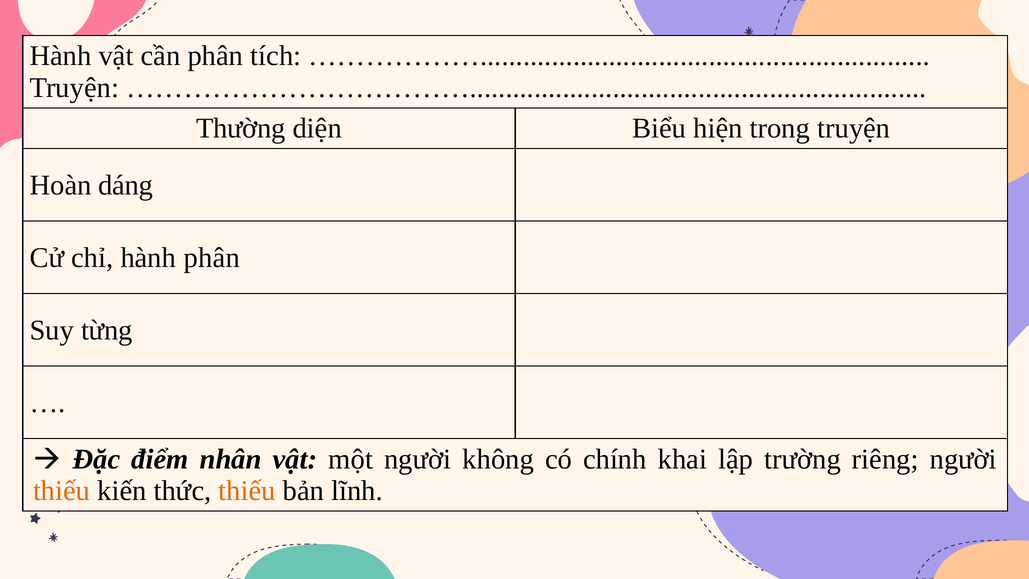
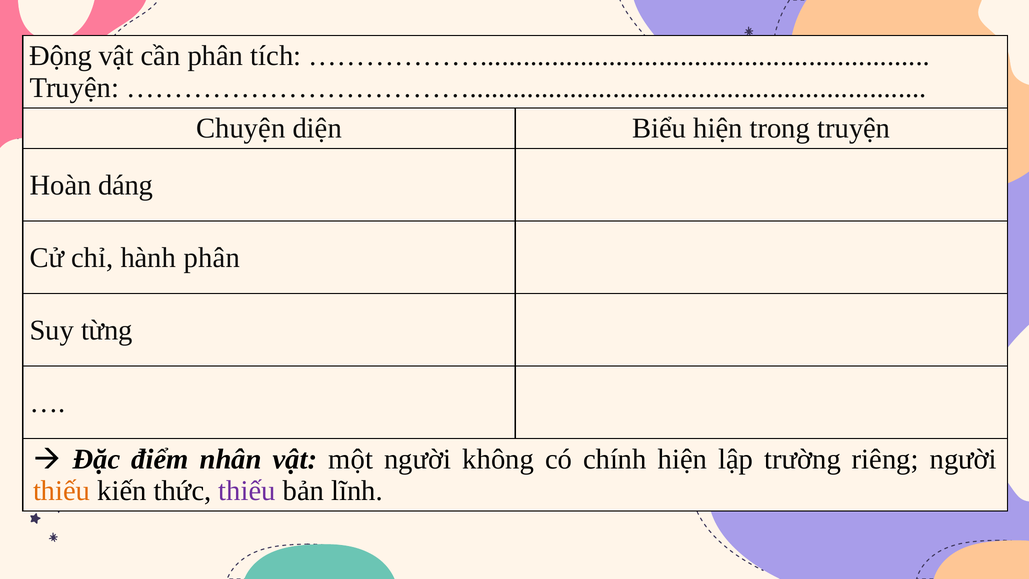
Hành: Hành -> Động (61, 56)
Thường: Thường -> Chuyện (241, 128)
chính khai: khai -> hiện (682, 459)
thiếu colour: orange -> purple (247, 491)
